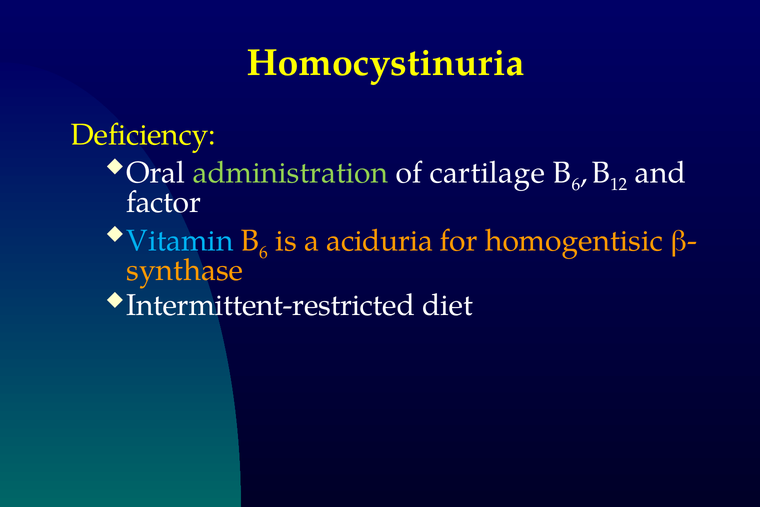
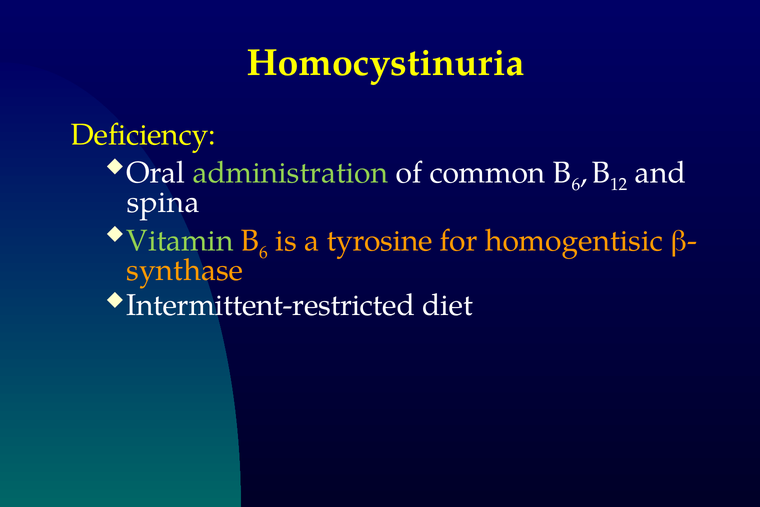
cartilage: cartilage -> common (487, 173)
factor: factor -> spina (163, 202)
Vitamin colour: light blue -> light green (180, 240)
aciduria: aciduria -> tyrosine (380, 240)
